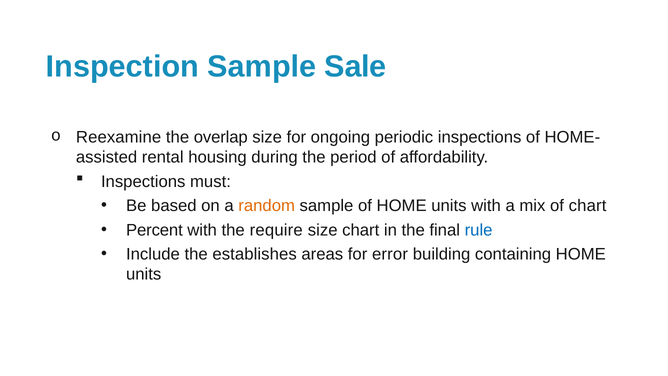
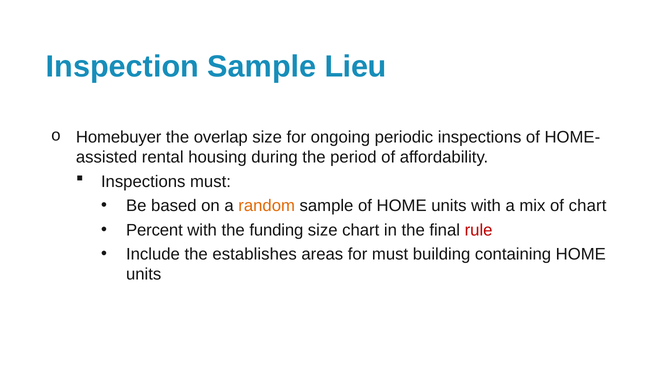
Sale: Sale -> Lieu (355, 67)
Reexamine: Reexamine -> Homebuyer (119, 137)
require: require -> funding (276, 230)
rule colour: blue -> red (479, 230)
for error: error -> must (390, 254)
